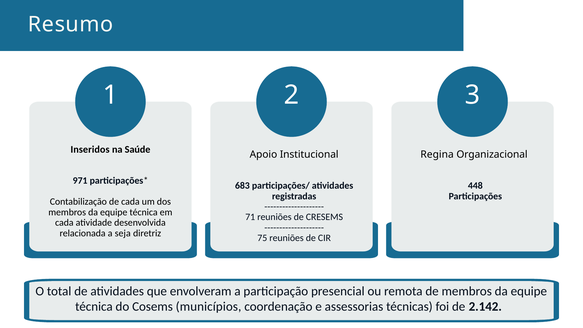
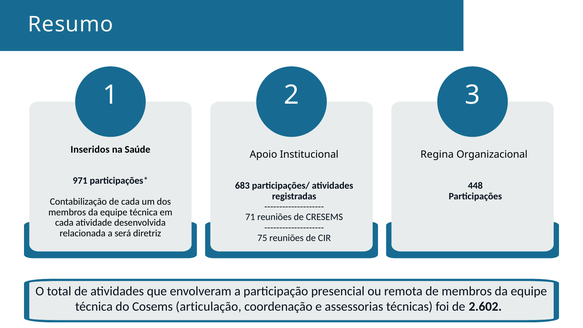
seja: seja -> será (123, 233)
municípios: municípios -> articulação (209, 307)
2.142: 2.142 -> 2.602 (485, 307)
